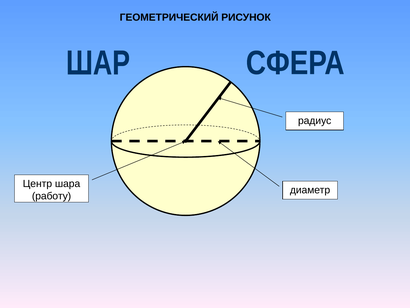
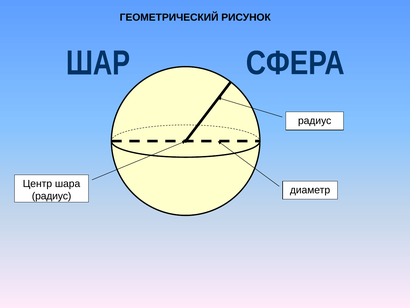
работу: работу -> радиус (52, 196)
